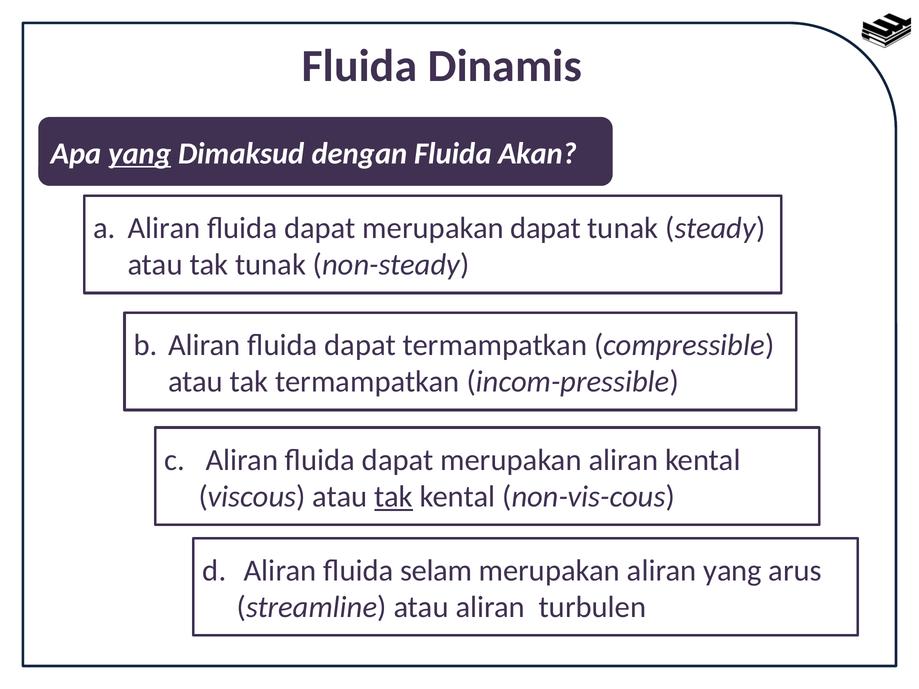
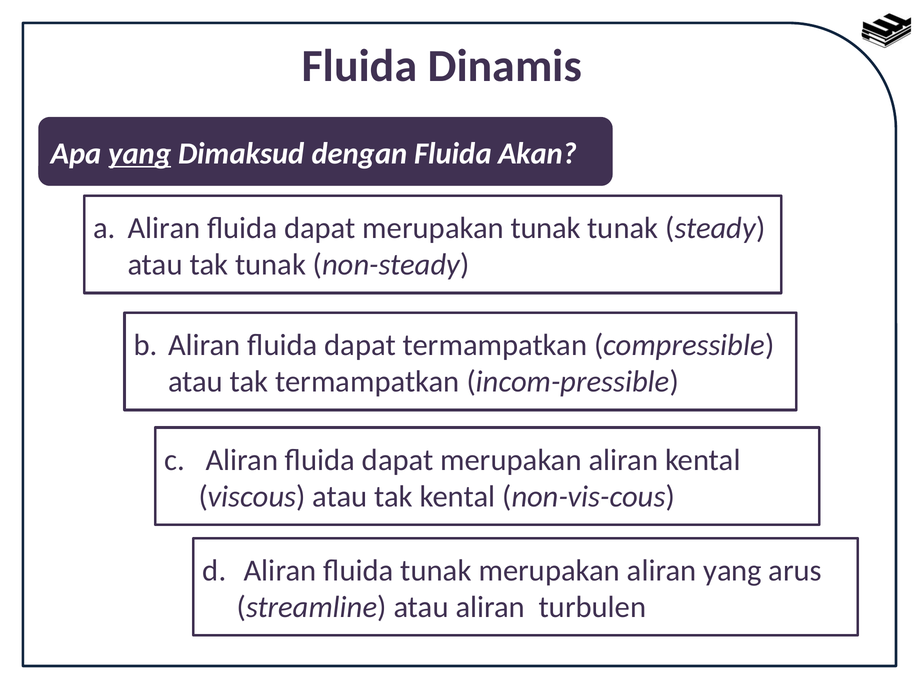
merupakan dapat: dapat -> tunak (546, 228)
tak underline: present -> none (394, 497)
fluida selam: selam -> tunak (436, 571)
